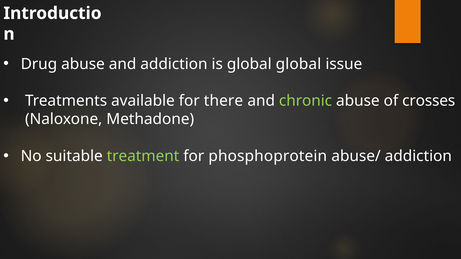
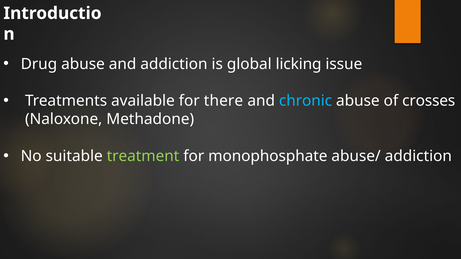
global global: global -> licking (299, 64)
chronic colour: light green -> light blue (306, 101)
phosphoprotein: phosphoprotein -> monophosphate (268, 156)
